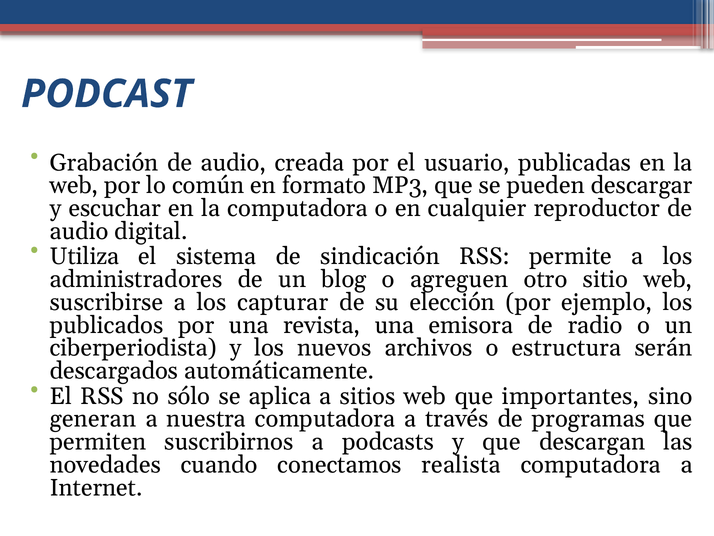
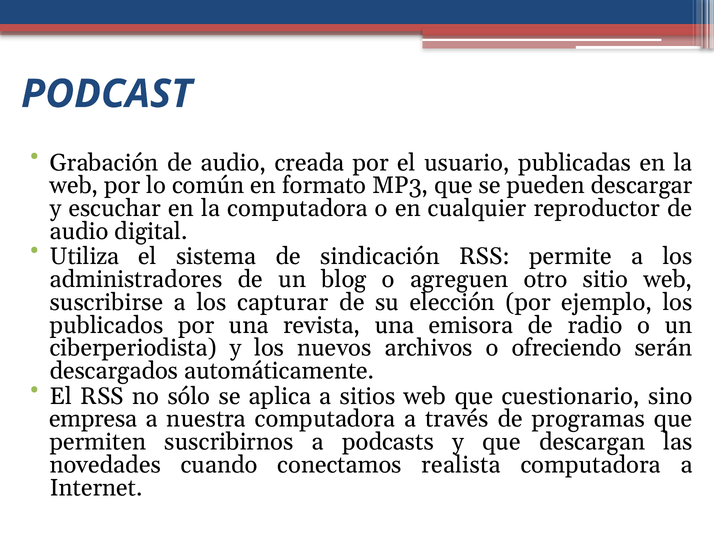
estructura: estructura -> ofreciendo (567, 348)
importantes: importantes -> cuestionario (571, 396)
generan: generan -> empresa (93, 419)
